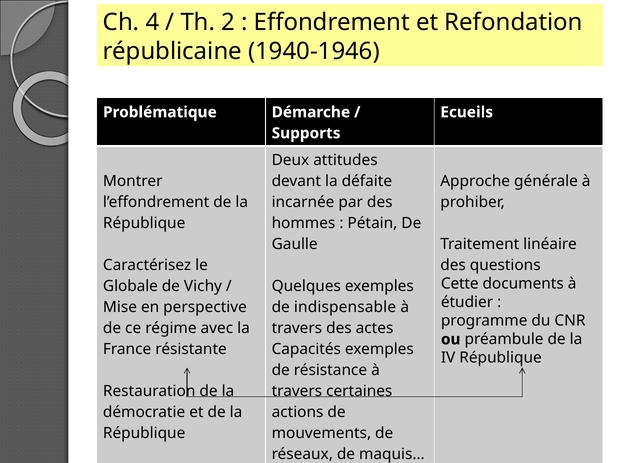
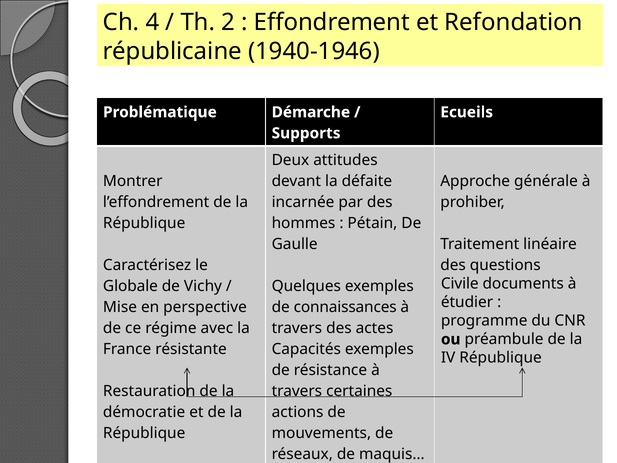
Cette: Cette -> Civile (460, 284)
indispensable: indispensable -> connaissances (345, 307)
